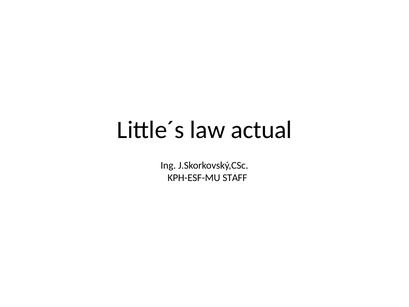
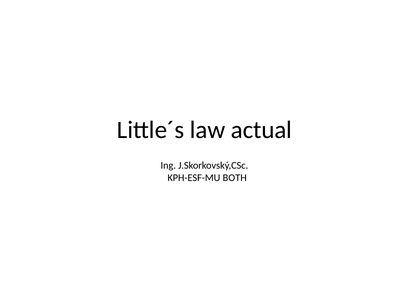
STAFF: STAFF -> BOTH (235, 178)
